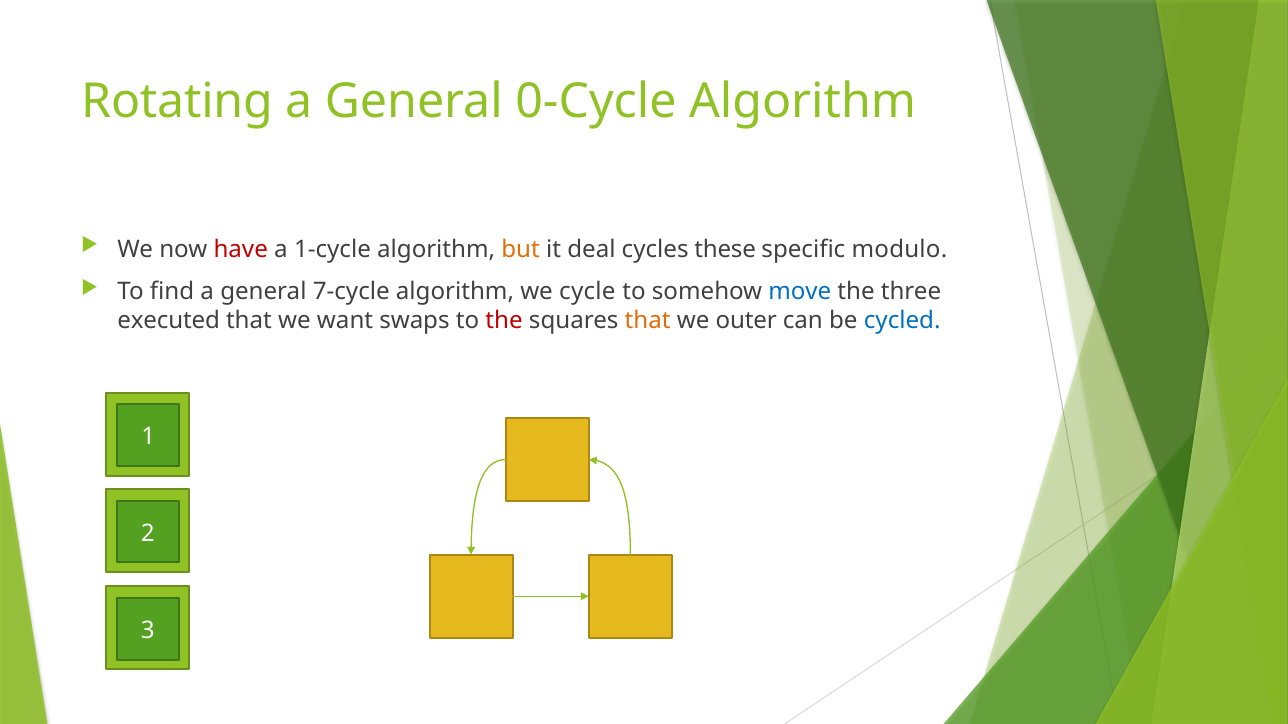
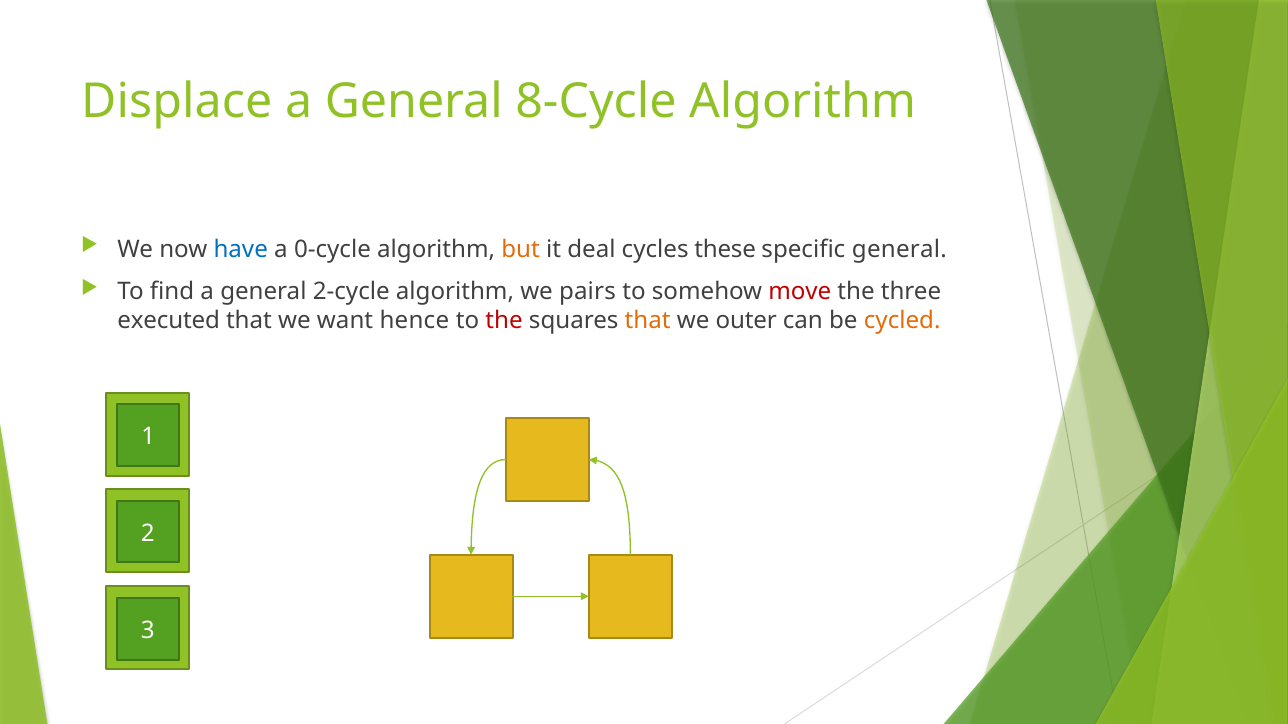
Rotating: Rotating -> Displace (177, 102)
0-Cycle: 0-Cycle -> 8-Cycle (596, 102)
have colour: red -> blue (241, 249)
1-cycle: 1-cycle -> 0-cycle (332, 249)
specific modulo: modulo -> general (899, 249)
7-cycle: 7-cycle -> 2-cycle (351, 292)
cycle: cycle -> pairs (587, 292)
move colour: blue -> red (800, 292)
swaps: swaps -> hence (414, 321)
cycled colour: blue -> orange (902, 321)
